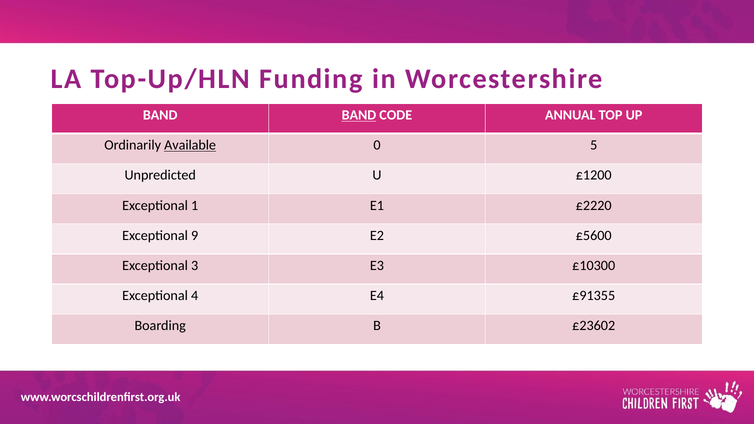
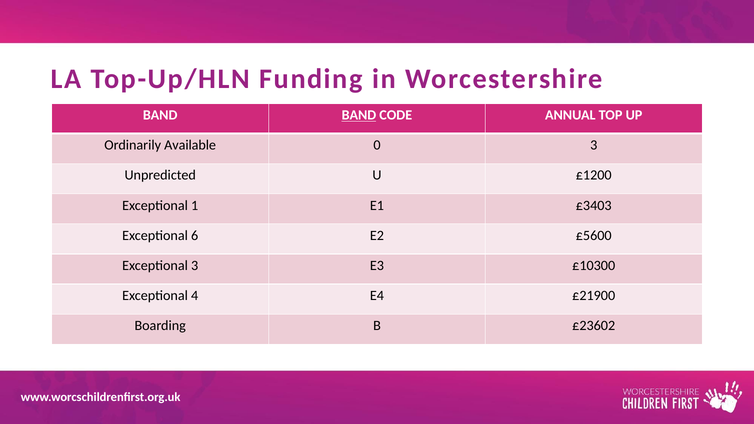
Available underline: present -> none (190, 145)
0 5: 5 -> 3 (594, 145)
£2220: £2220 -> £3403 (594, 205)
9: 9 -> 6 (195, 236)
£91355: £91355 -> £21900 (594, 296)
